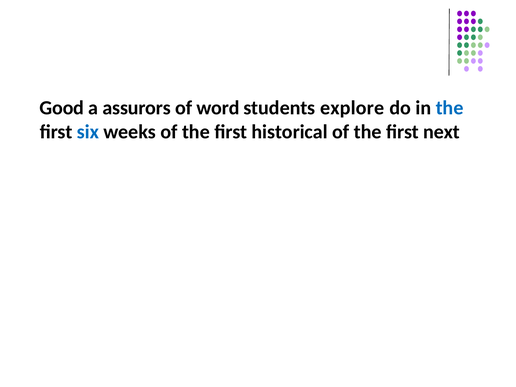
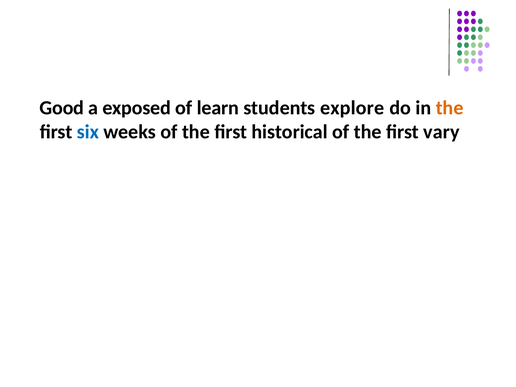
assurors: assurors -> exposed (137, 108)
word: word -> learn (218, 108)
the colour: blue -> orange (450, 108)
next: next -> vary (441, 132)
